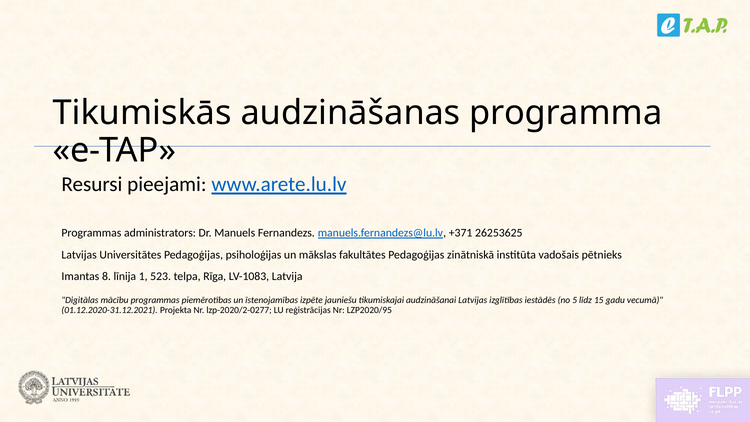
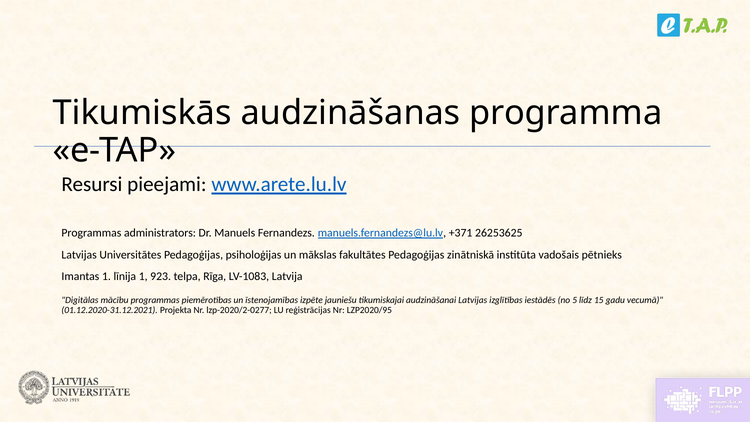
Imantas 8: 8 -> 1 (106, 276)
523: 523 -> 923 (161, 276)
